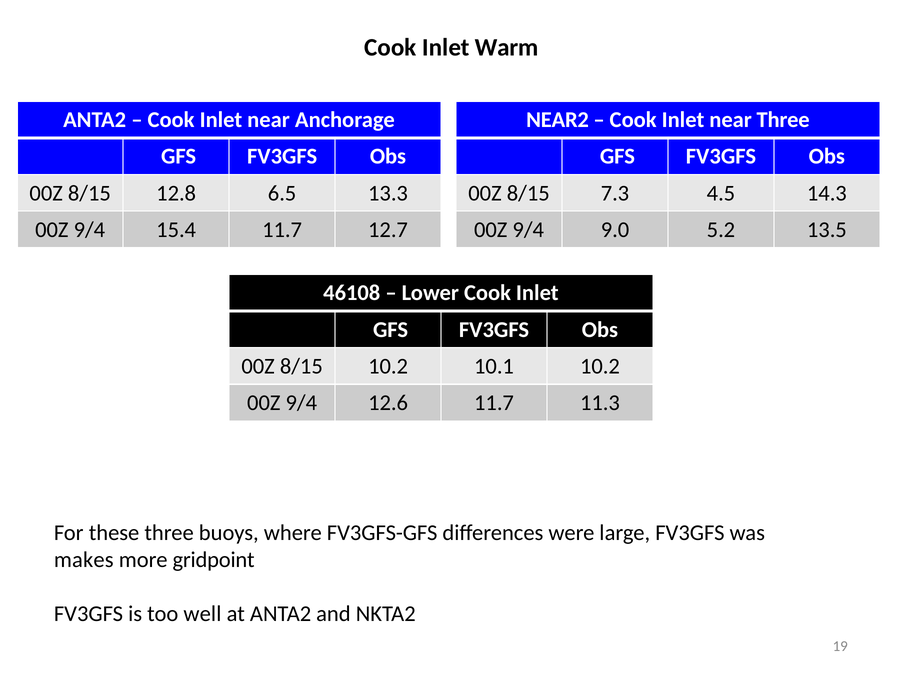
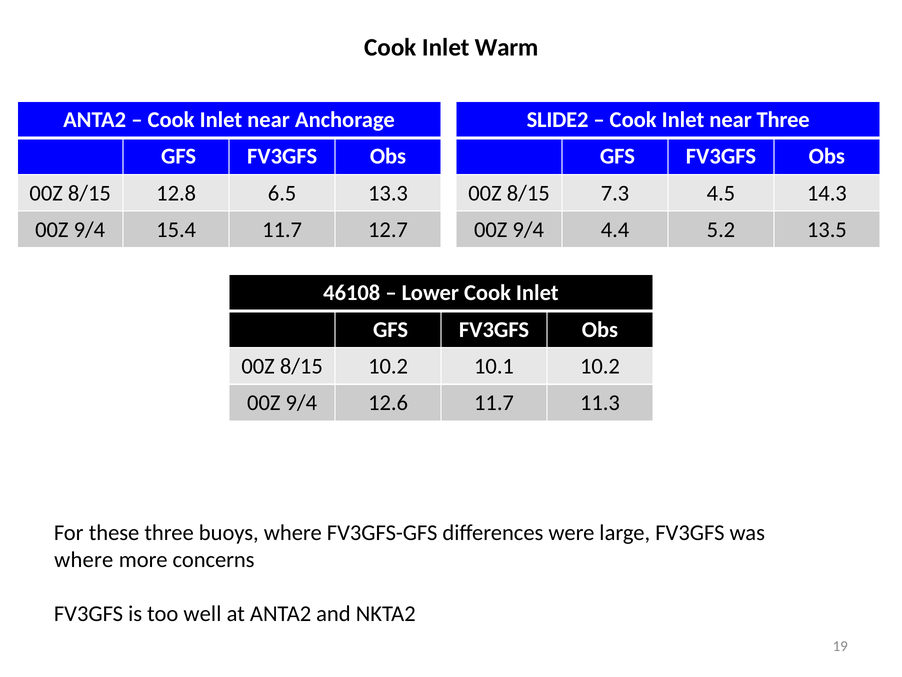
NEAR2: NEAR2 -> SLIDE2 (558, 120)
9.0: 9.0 -> 4.4 (615, 230)
makes: makes -> where (84, 559)
gridpoint: gridpoint -> concerns (214, 559)
